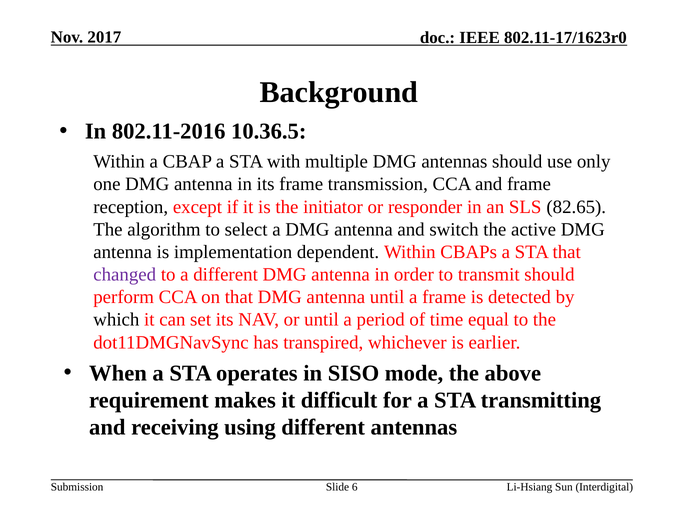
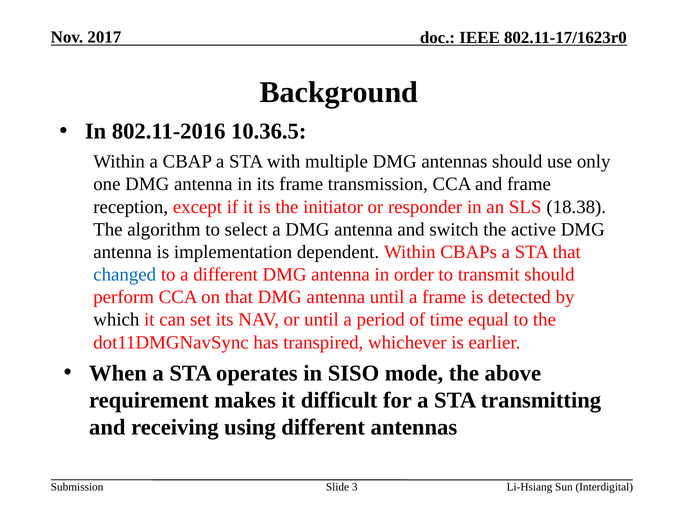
82.65: 82.65 -> 18.38 (576, 207)
changed colour: purple -> blue (125, 275)
6: 6 -> 3 (355, 488)
